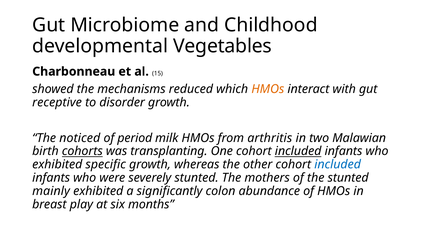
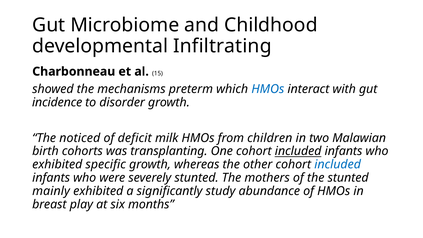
Vegetables: Vegetables -> Infiltrating (222, 46)
reduced: reduced -> preterm (191, 89)
HMOs colour: orange -> blue (268, 89)
receptive: receptive -> incidence (57, 103)
period: period -> deficit (135, 138)
arthritis: arthritis -> children (270, 138)
cohorts underline: present -> none (82, 151)
colon: colon -> study (220, 191)
